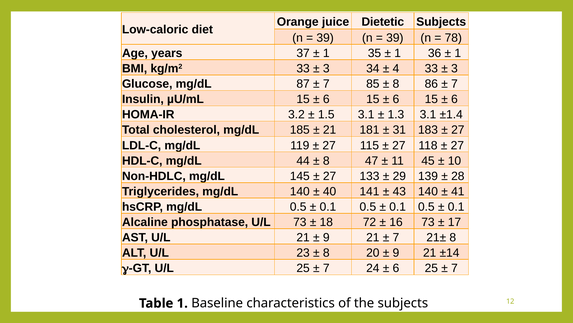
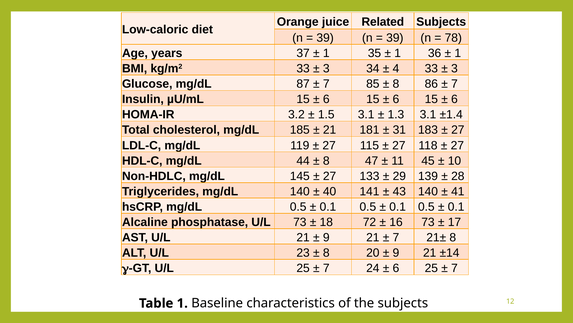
Dietetic: Dietetic -> Related (383, 22)
